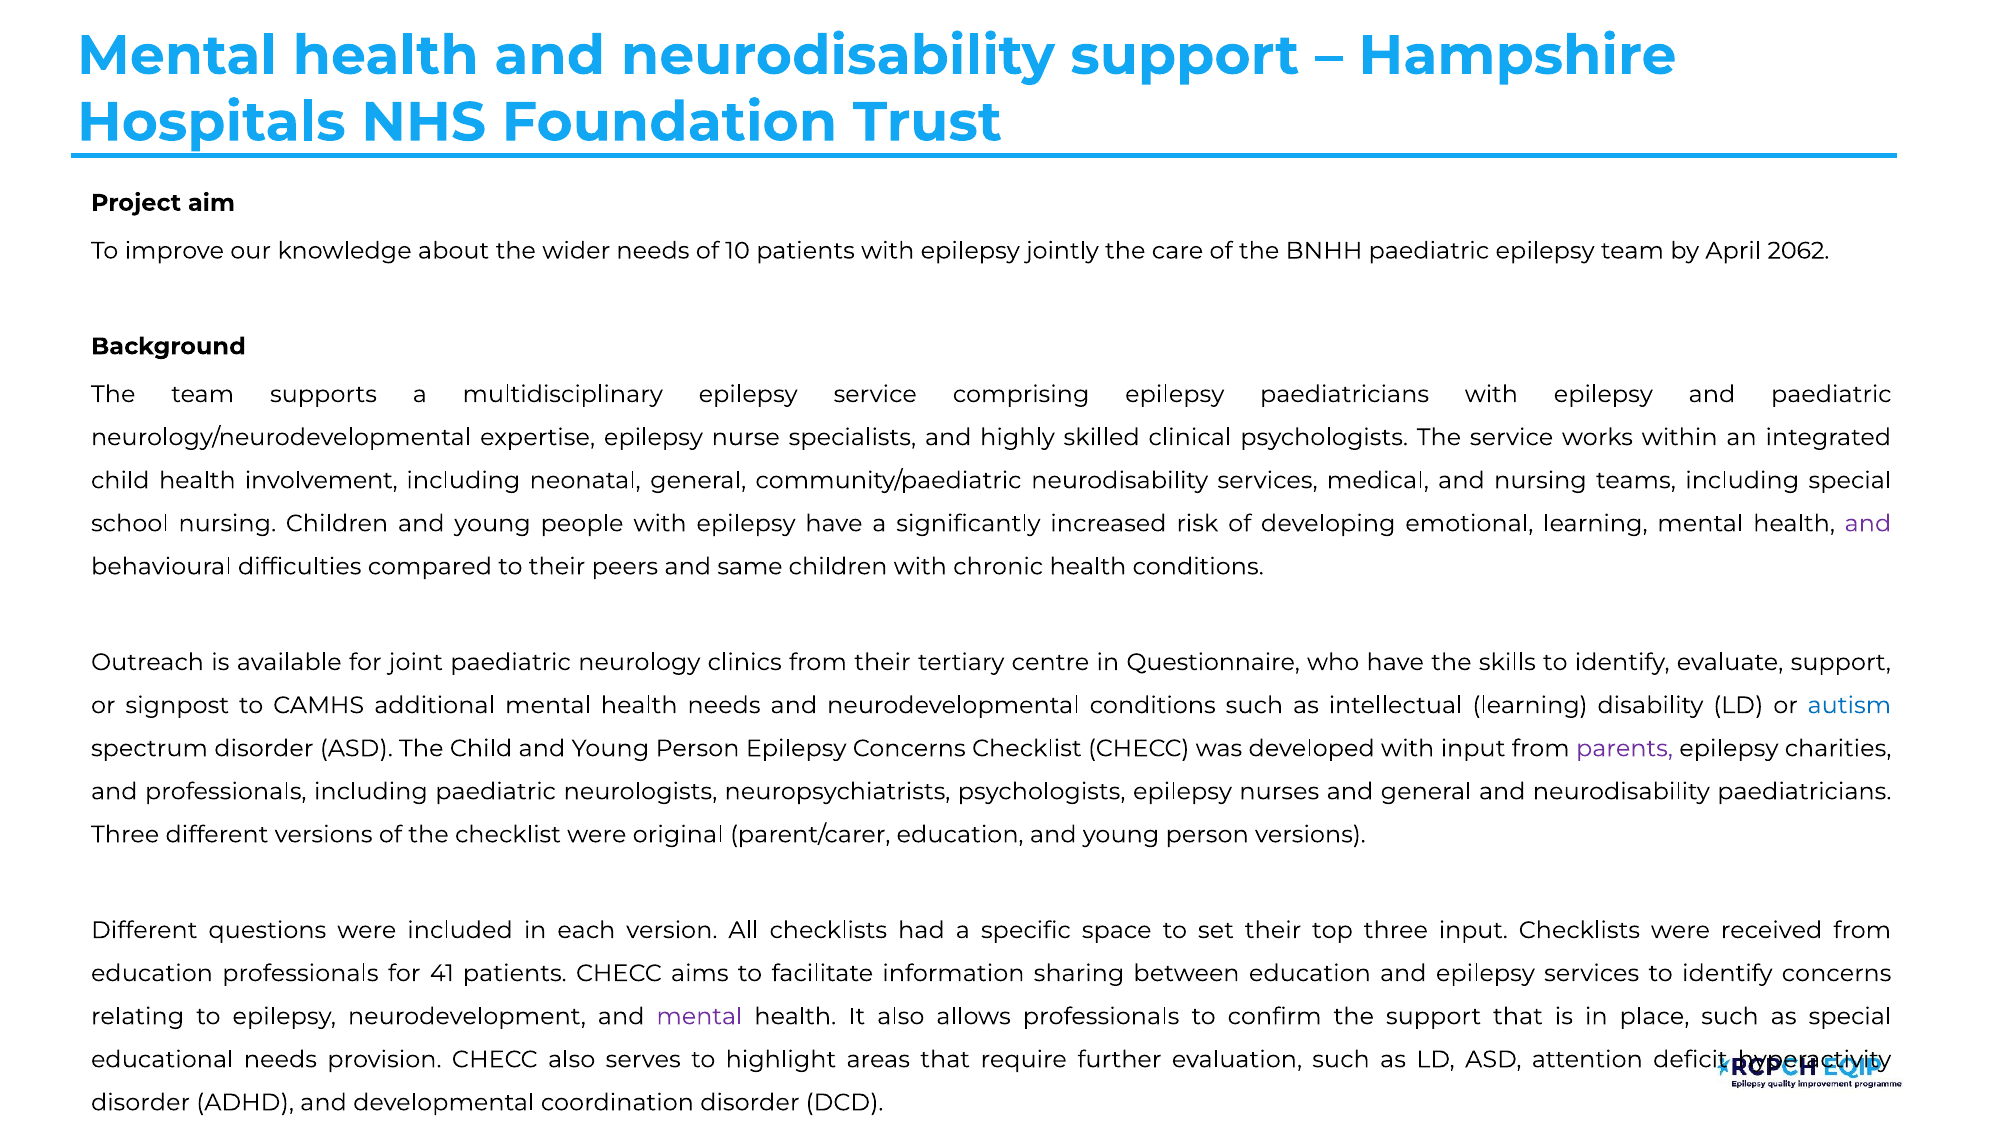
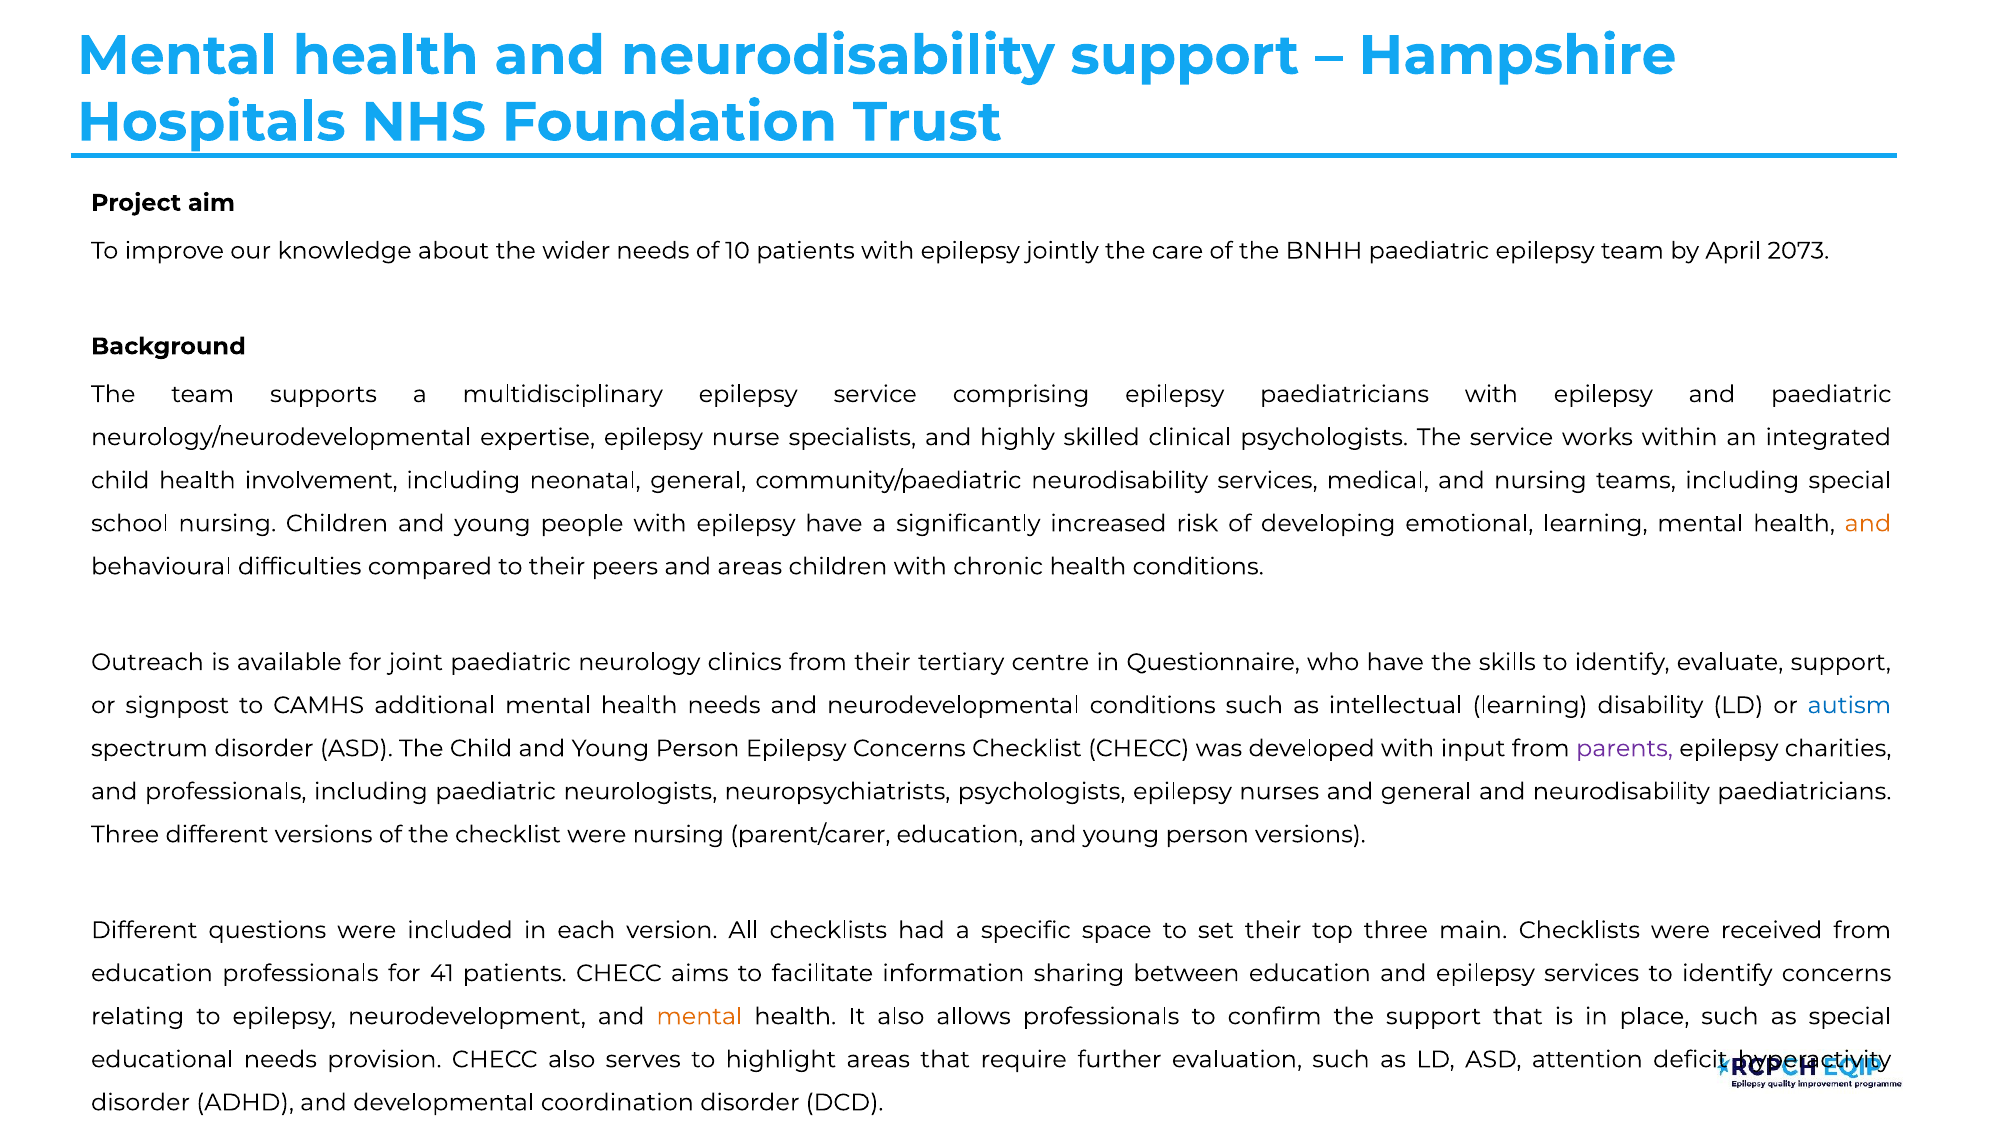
2062: 2062 -> 2073 (1798, 251)
and colour: purple -> orange (1868, 524)
and same: same -> areas (750, 567)
were original: original -> nursing (678, 835)
three input: input -> main (1473, 931)
mental colour: purple -> orange (699, 1017)
